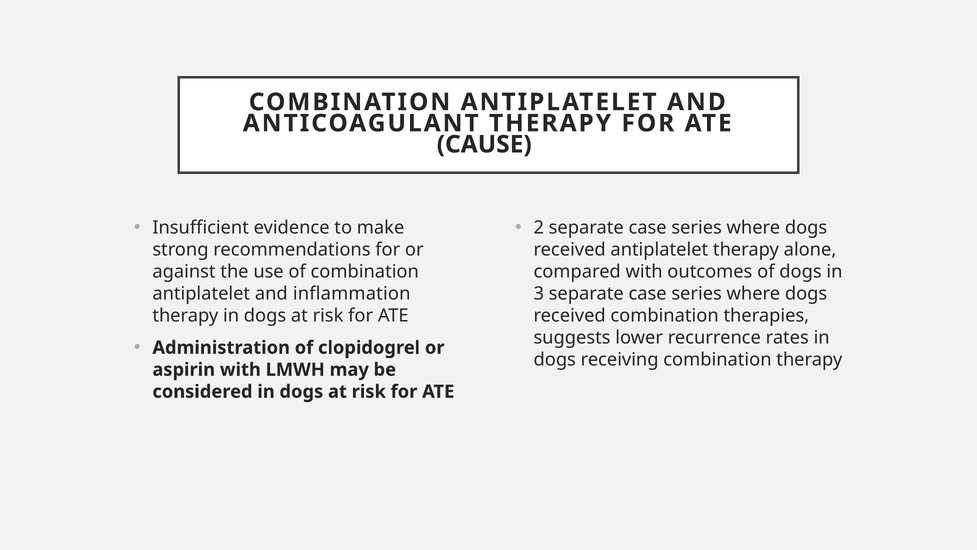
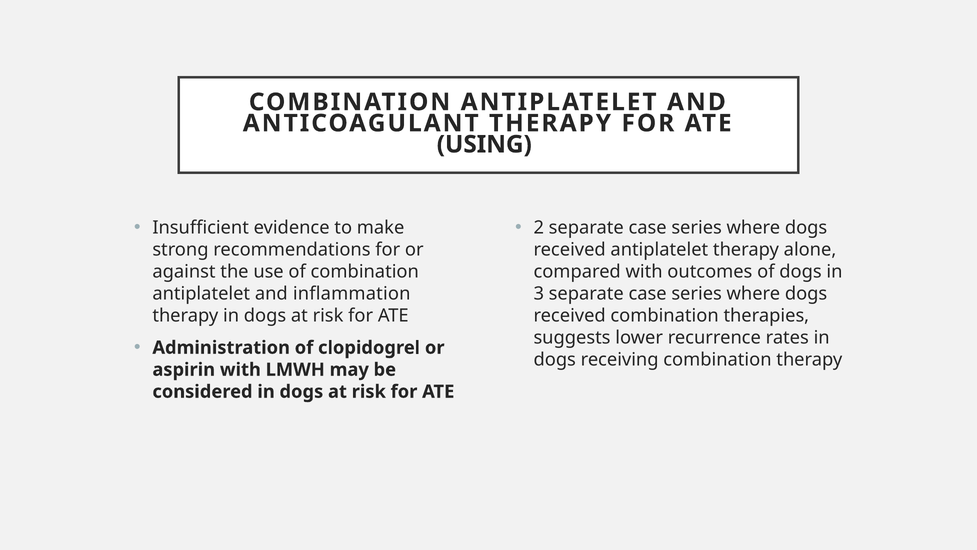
CAUSE: CAUSE -> USING (484, 144)
